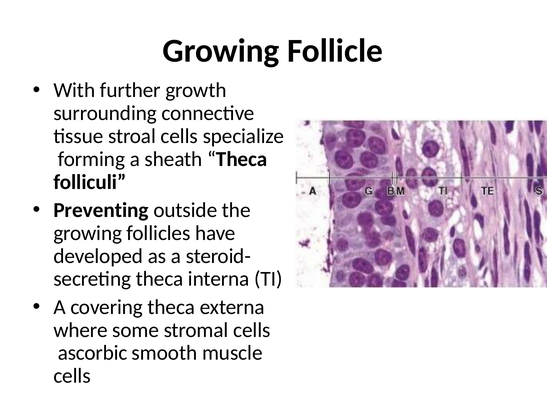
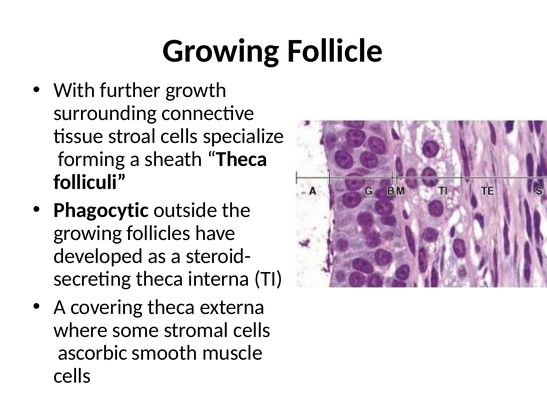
Preventing: Preventing -> Phagocytic (101, 210)
